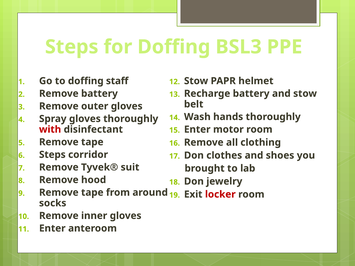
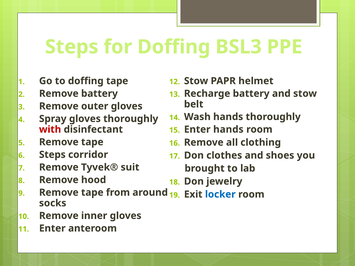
doffing staff: staff -> tape (117, 81)
Enter motor: motor -> hands (228, 130)
locker colour: red -> blue (220, 195)
